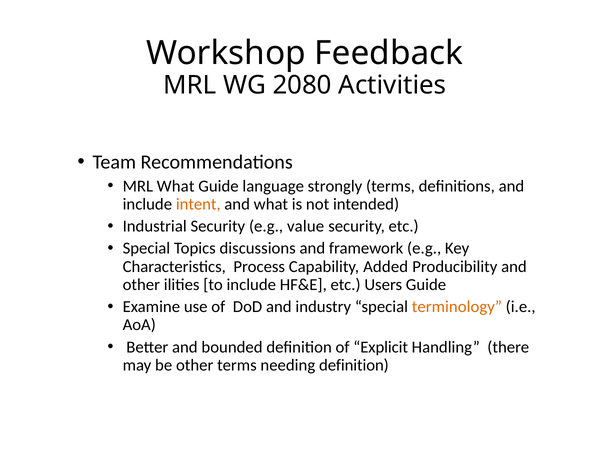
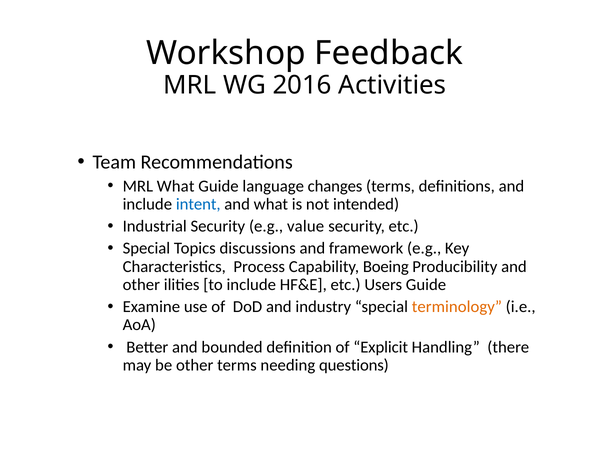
2080: 2080 -> 2016 (302, 86)
strongly: strongly -> changes (335, 186)
intent colour: orange -> blue (198, 204)
Added: Added -> Boeing (386, 267)
needing definition: definition -> questions (354, 365)
